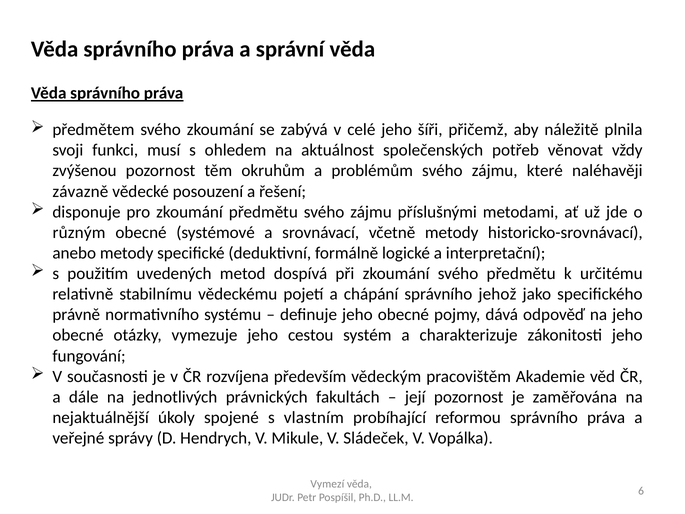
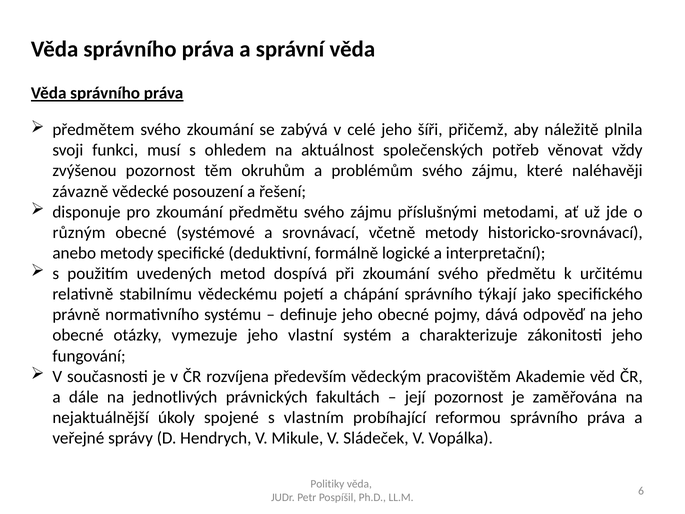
jehož: jehož -> týkají (497, 294)
cestou: cestou -> vlastní (311, 335)
Vymezí: Vymezí -> Politiky (327, 484)
